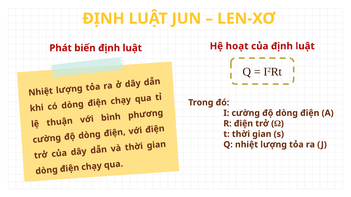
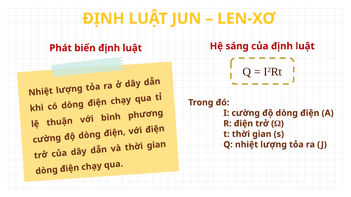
hoạt: hoạt -> sáng (237, 46)
